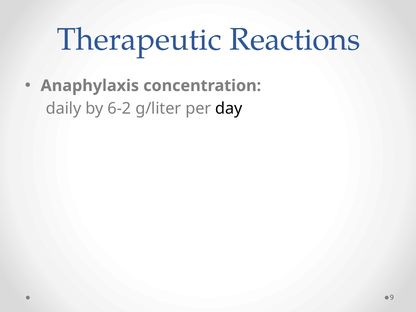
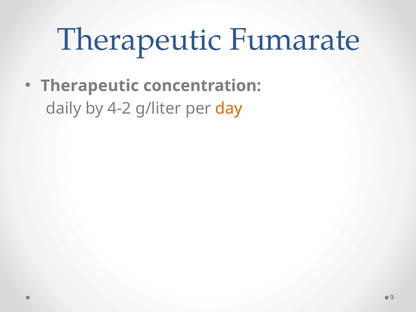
Reactions: Reactions -> Fumarate (295, 40)
Anaphylaxis: Anaphylaxis -> Therapeutic (90, 86)
6-2: 6-2 -> 4-2 (119, 108)
day colour: black -> orange (229, 108)
